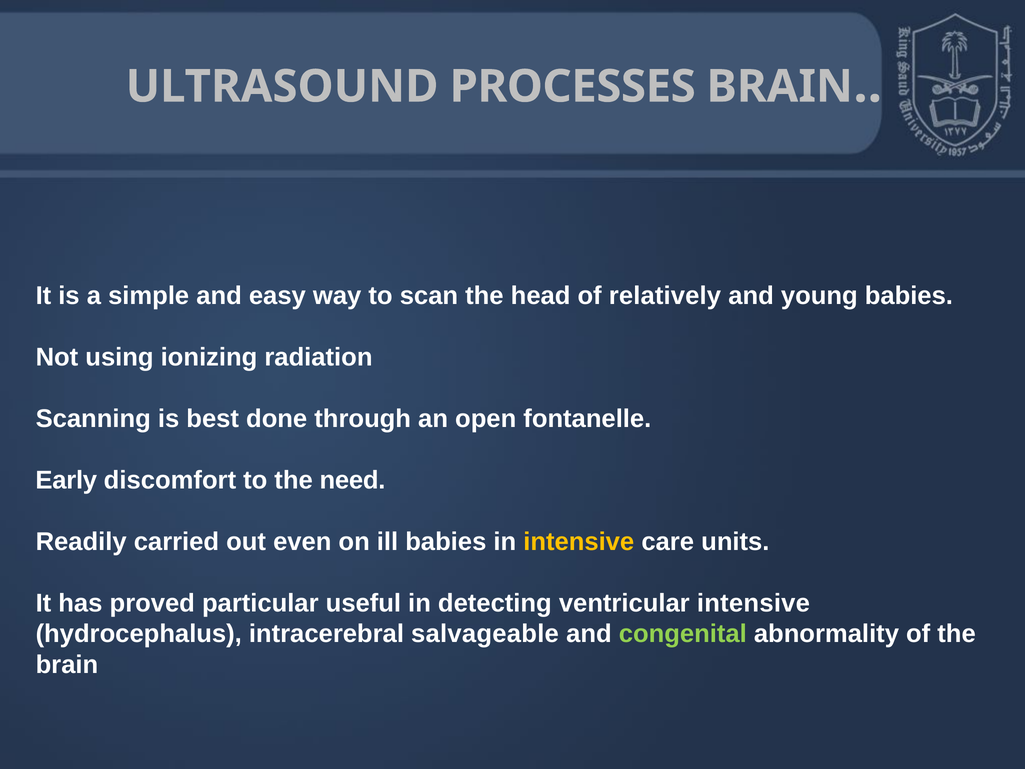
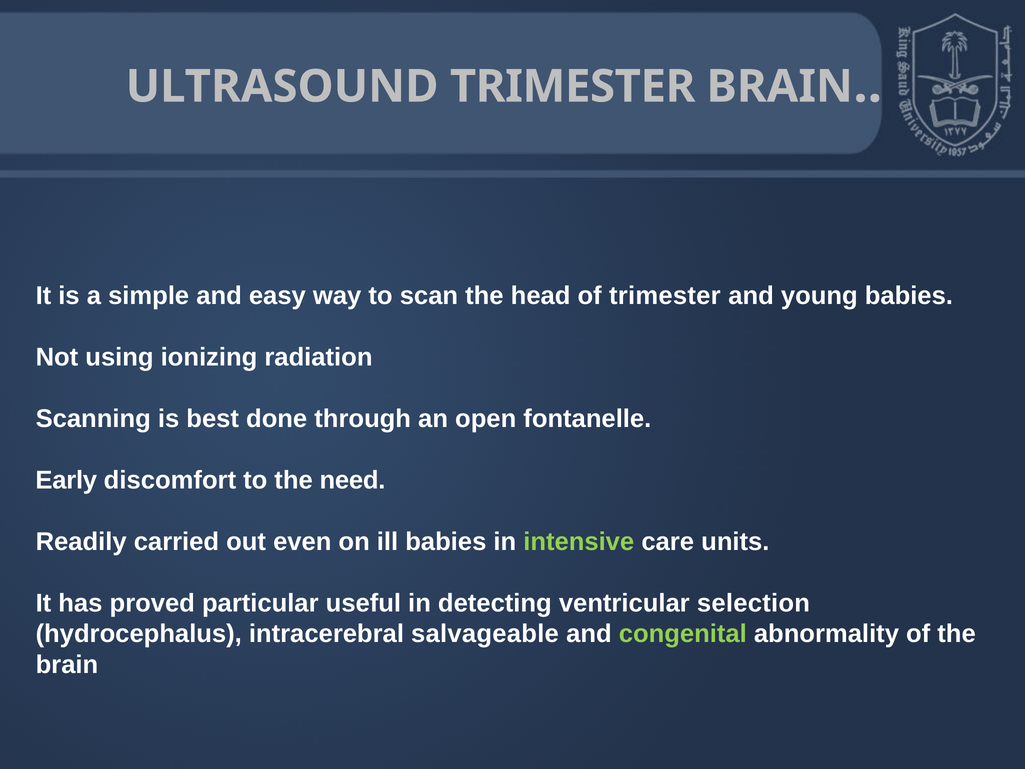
ULTRASOUND PROCESSES: PROCESSES -> TRIMESTER (573, 87)
of relatively: relatively -> trimester (665, 295)
intensive colour: yellow -> light green (579, 541)
ventricular intensive: intensive -> selection (753, 603)
